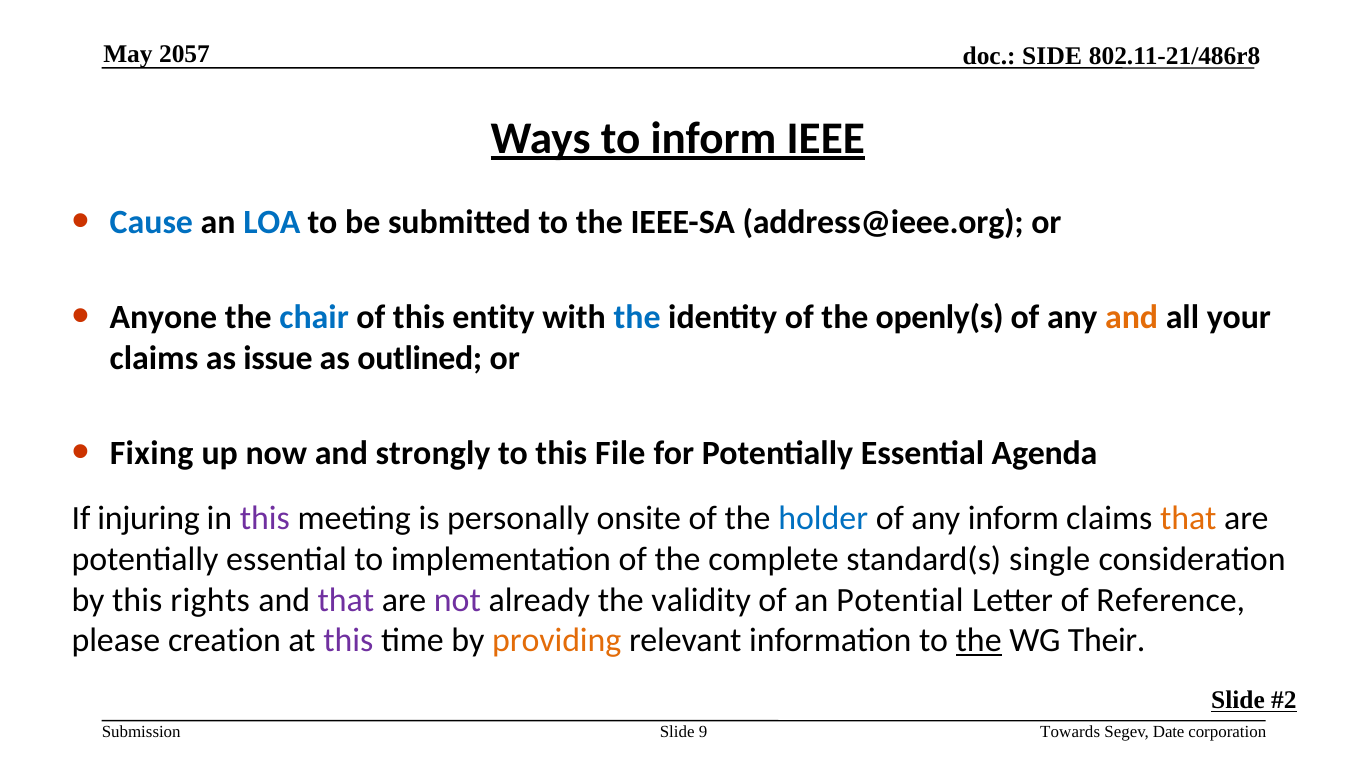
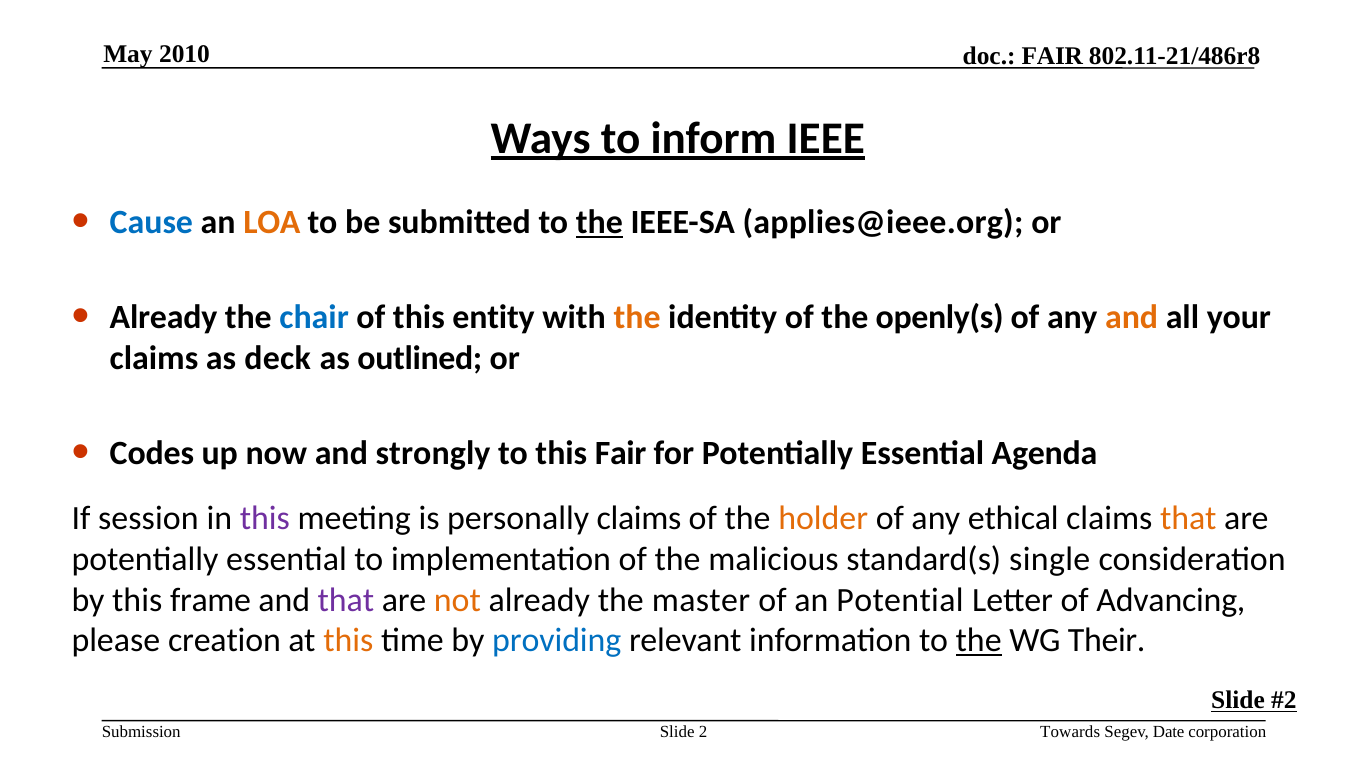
2057: 2057 -> 2010 (184, 54)
SIDE: SIDE -> FAIR (1052, 57)
LOA colour: blue -> orange (272, 223)
the underline: none -> present (599, 223)
address@ieee.org: address@ieee.org -> applies@ieee.org (883, 223)
Anyone: Anyone -> Already (164, 317)
the colour: blue -> orange (637, 317)
issue: issue -> deck (278, 358)
Fixing: Fixing -> Codes (152, 453)
this File: File -> Fair (621, 453)
injuring: injuring -> session (148, 518)
personally onsite: onsite -> claims (639, 518)
holder colour: blue -> orange (823, 518)
any inform: inform -> ethical (1013, 518)
complete: complete -> malicious (773, 559)
rights: rights -> frame (211, 600)
not colour: purple -> orange (457, 600)
validity: validity -> master (701, 600)
Reference: Reference -> Advancing (1171, 600)
this colour: purple -> orange (348, 640)
providing colour: orange -> blue (557, 640)
9: 9 -> 2 (703, 732)
